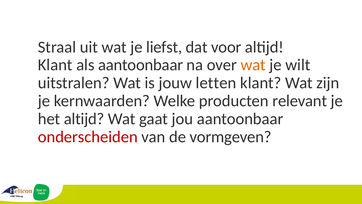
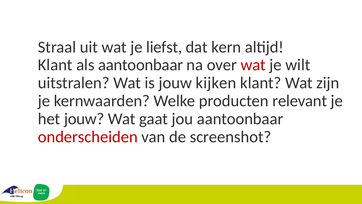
voor: voor -> kern (226, 47)
wat colour: orange -> red (253, 65)
letten: letten -> kijken (216, 83)
het altijd: altijd -> jouw (84, 119)
vormgeven: vormgeven -> screenshot (231, 137)
